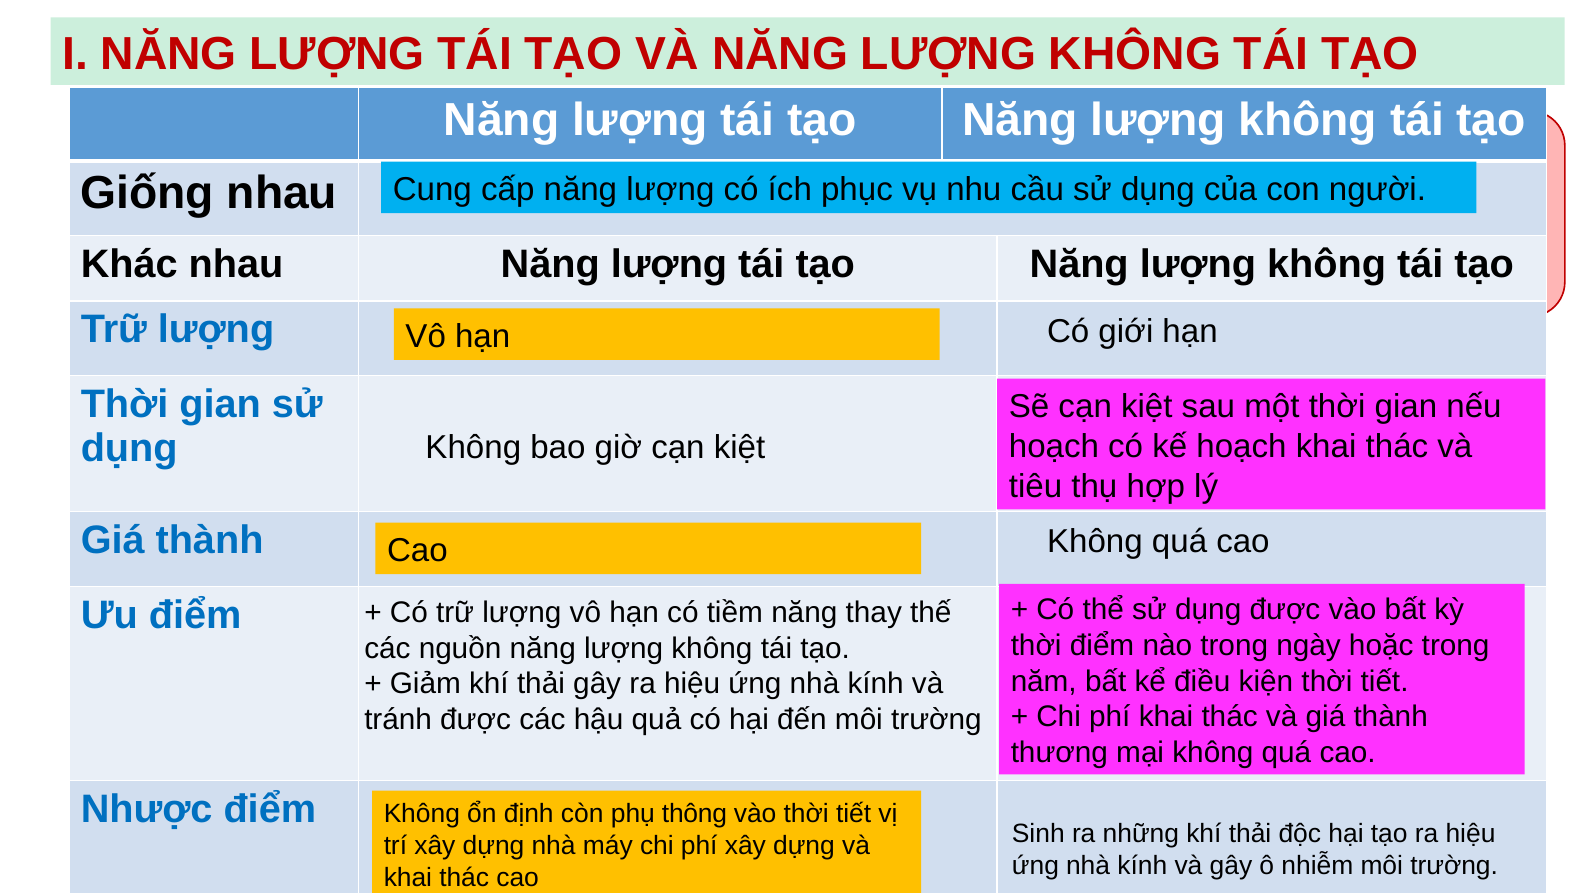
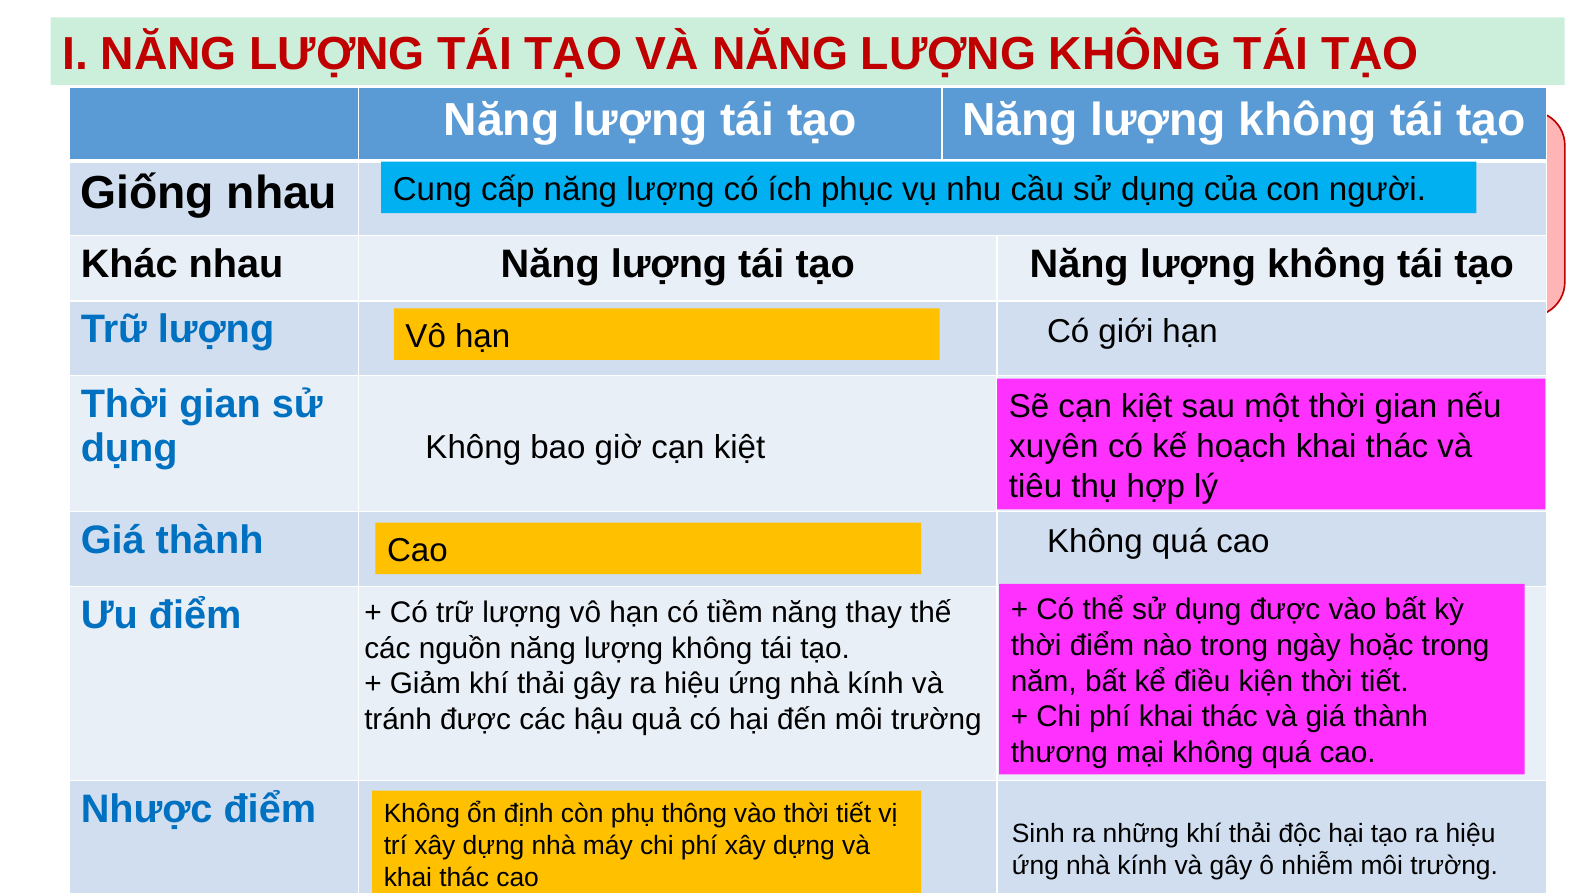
hoạch: hoạch -> xuyên (1054, 446)
